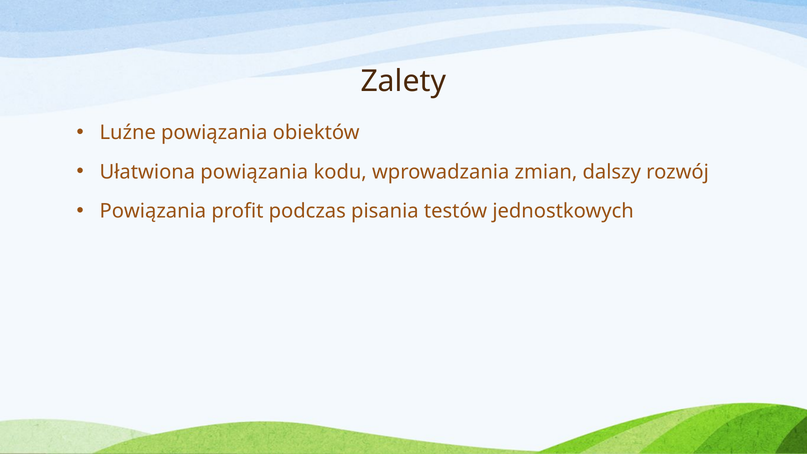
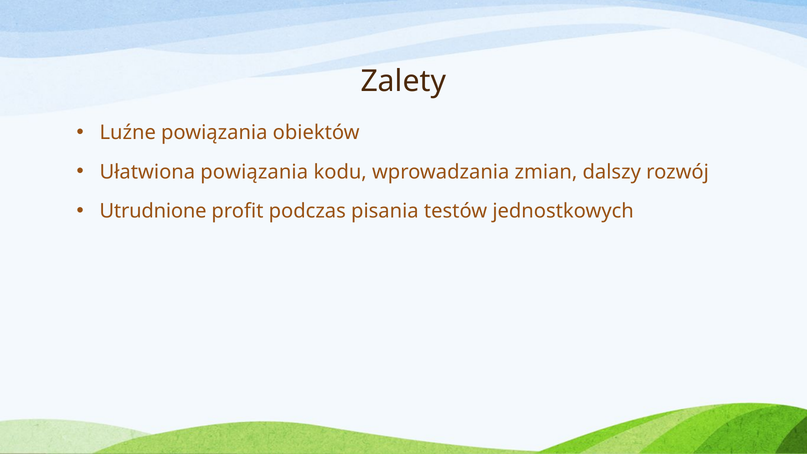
Powiązania: Powiązania -> Utrudnione (153, 211)
